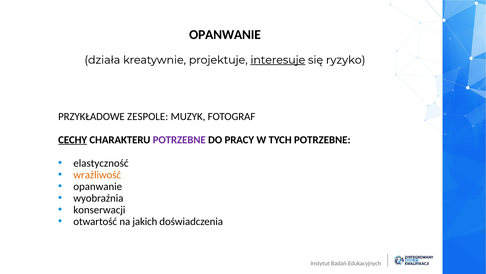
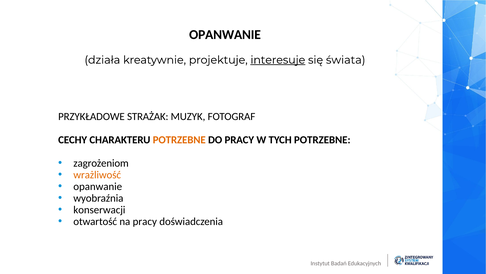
ryzyko: ryzyko -> świata (346, 60)
ZESPOLE: ZESPOLE -> STRAŻAK (148, 116)
CECHY underline: present -> none (73, 139)
POTRZEBNE colour: purple -> orange (179, 139)
elastyczność: elastyczność -> zagrożeniom (101, 163)
na jakich: jakich -> pracy (145, 221)
